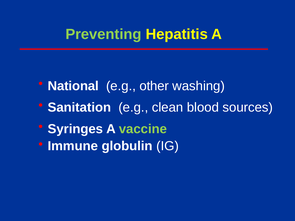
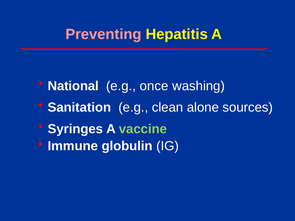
Preventing colour: light green -> pink (103, 34)
other: other -> once (154, 86)
blood: blood -> alone (203, 108)
